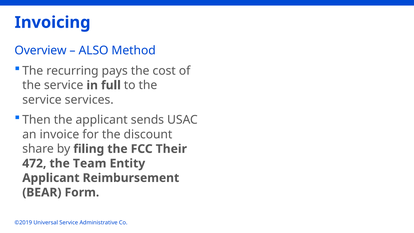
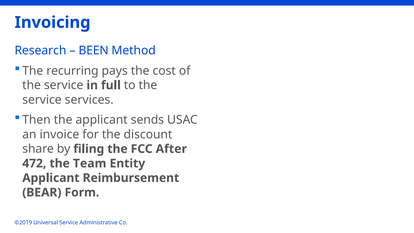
Overview: Overview -> Research (40, 51)
ALSO: ALSO -> BEEN (94, 51)
Their: Their -> After (171, 149)
